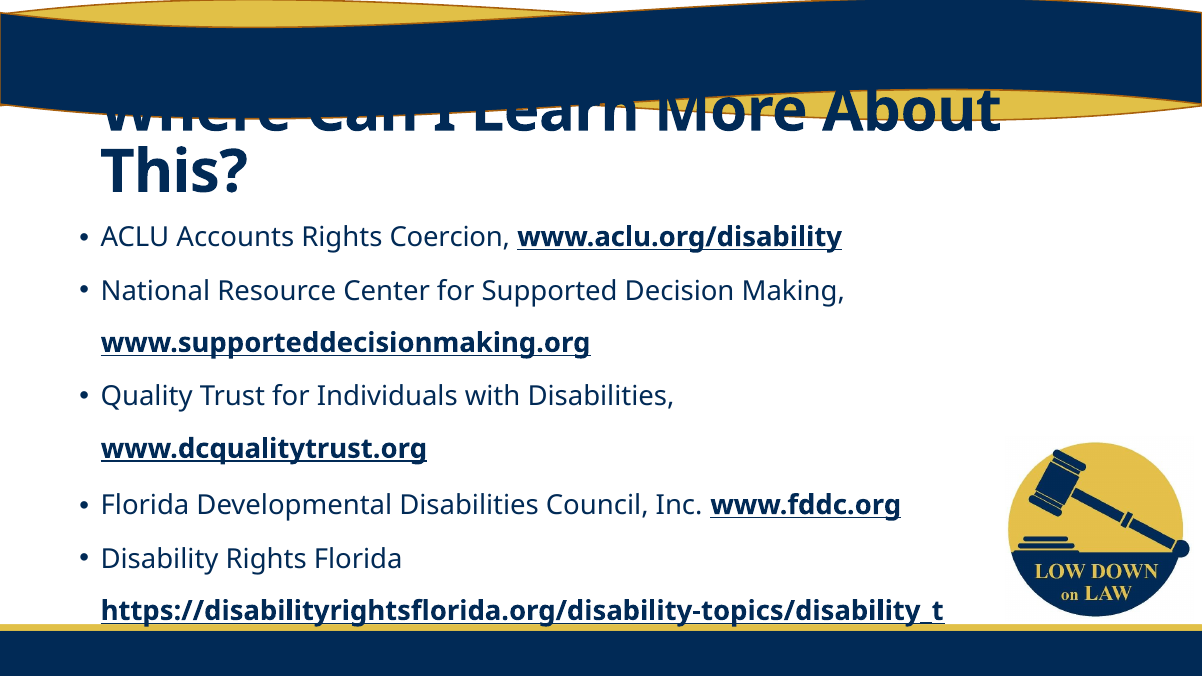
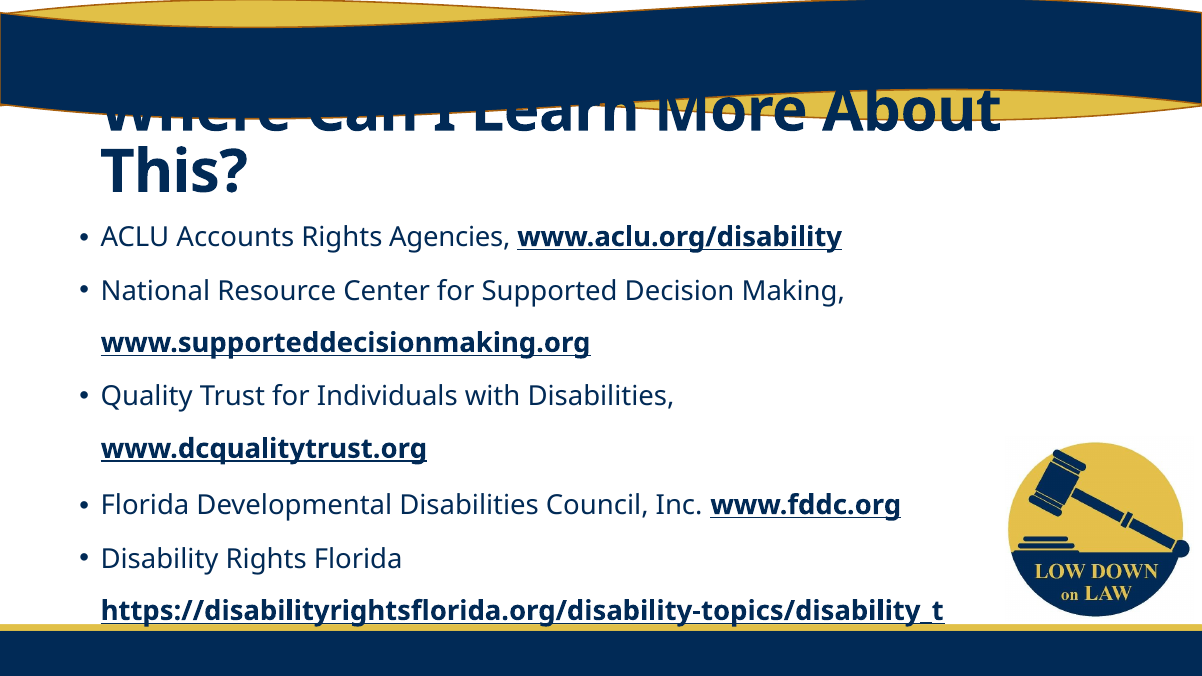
Coercion: Coercion -> Agencies (450, 237)
